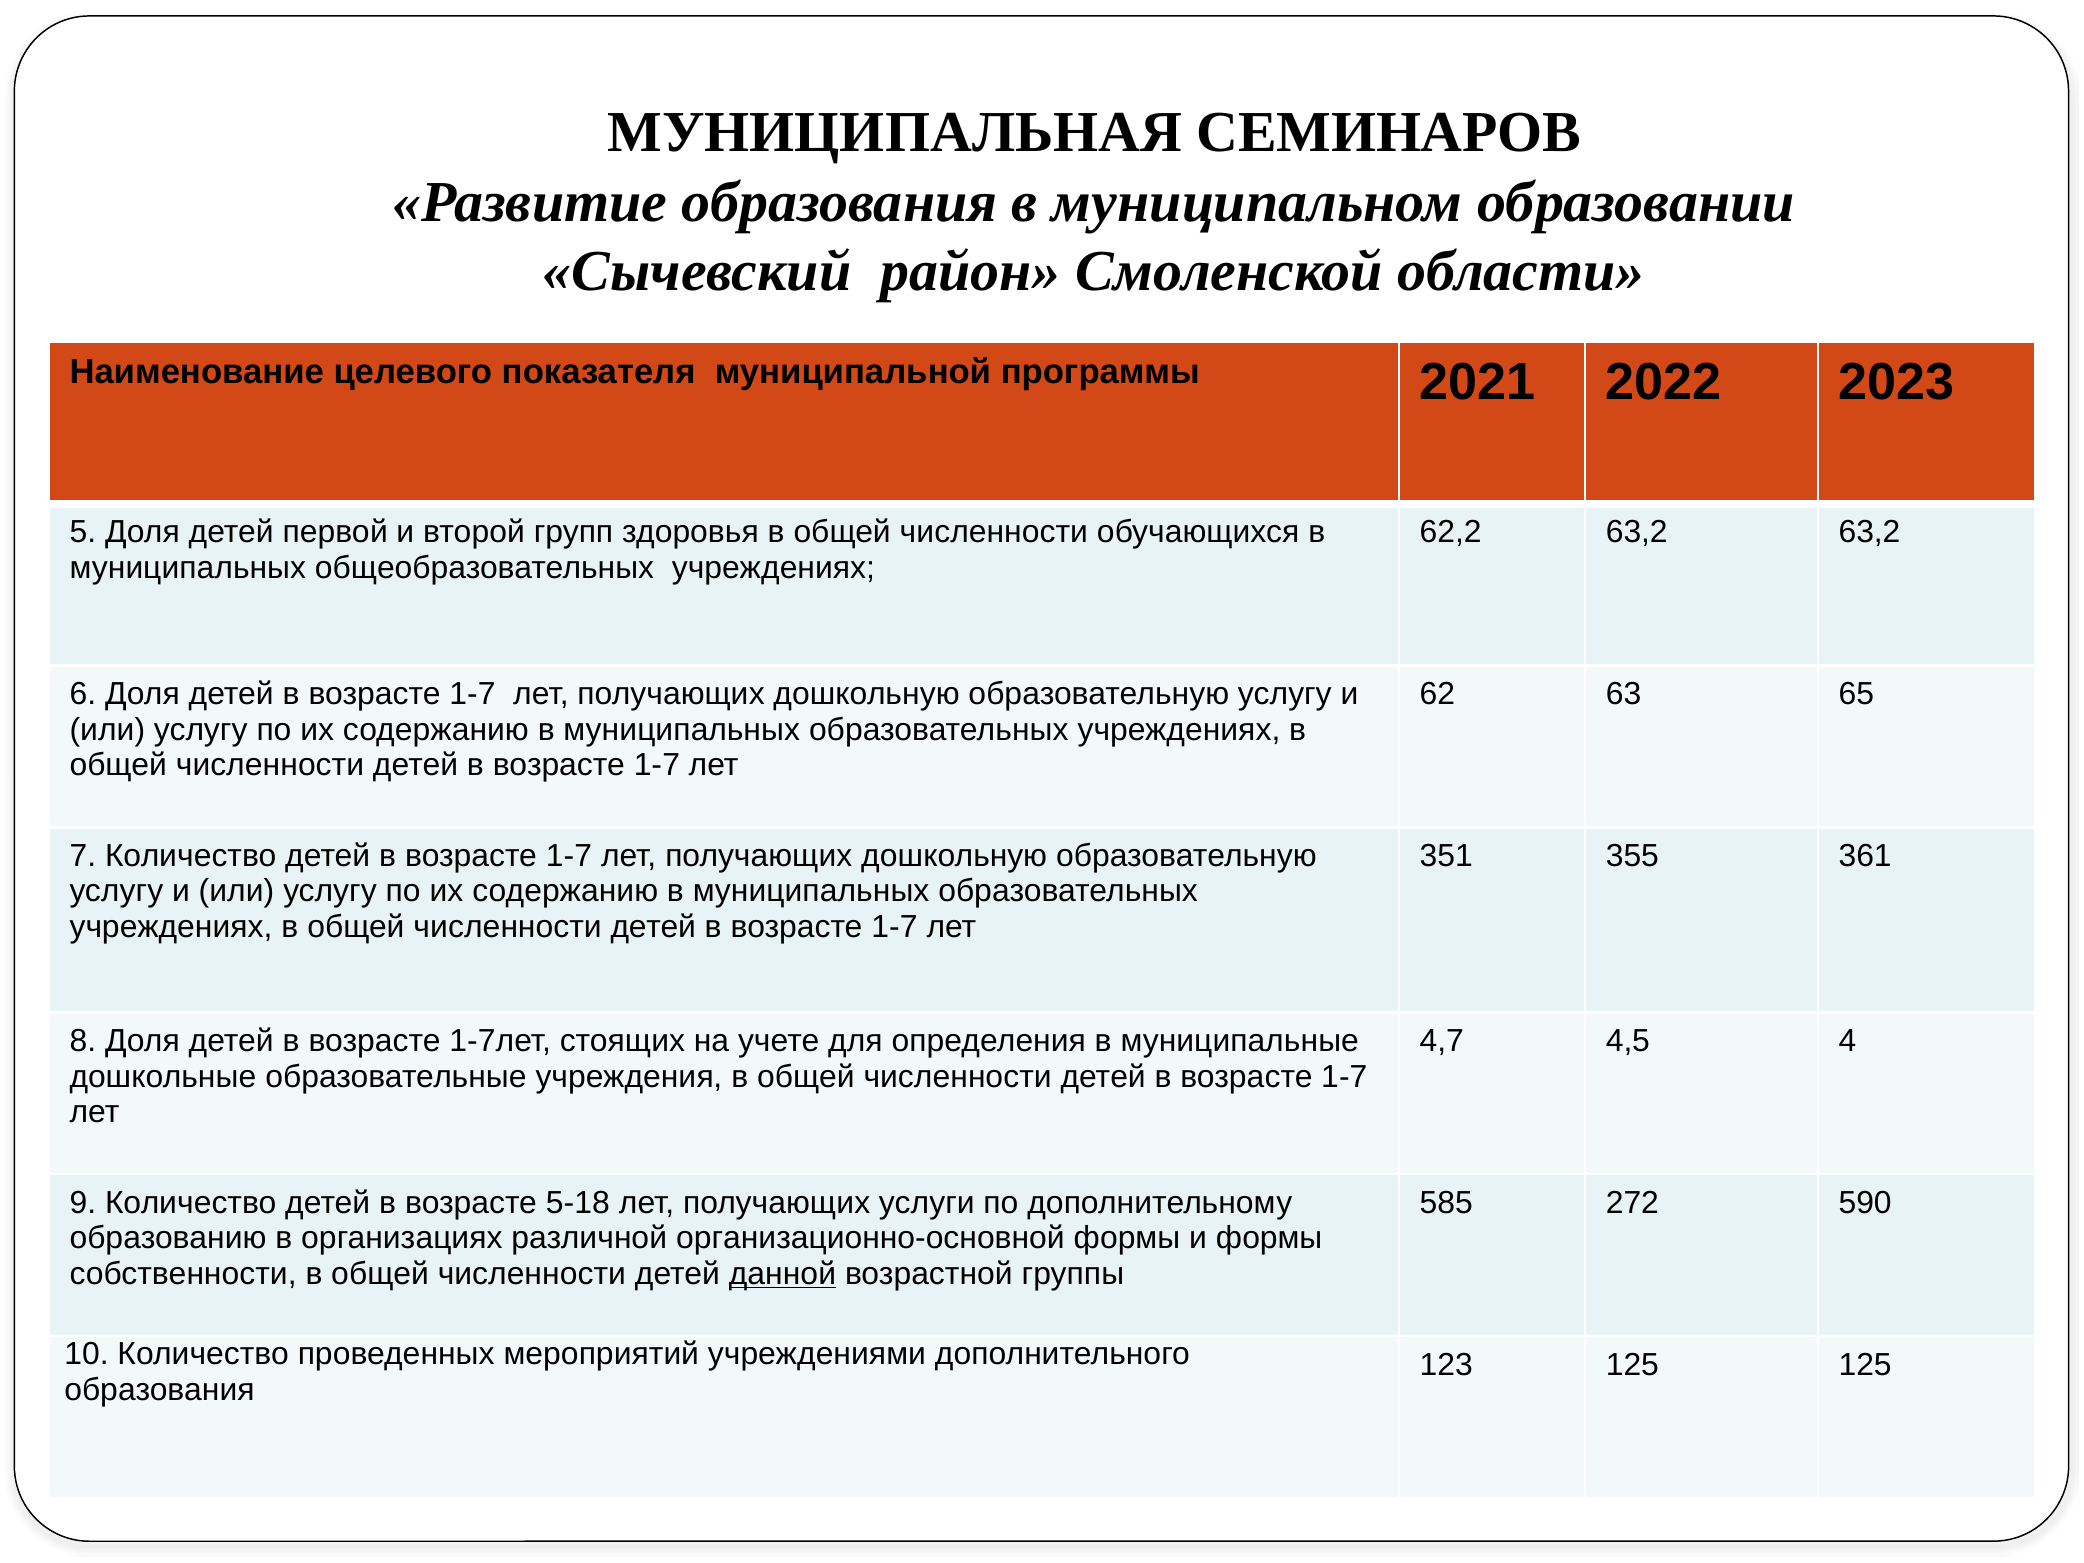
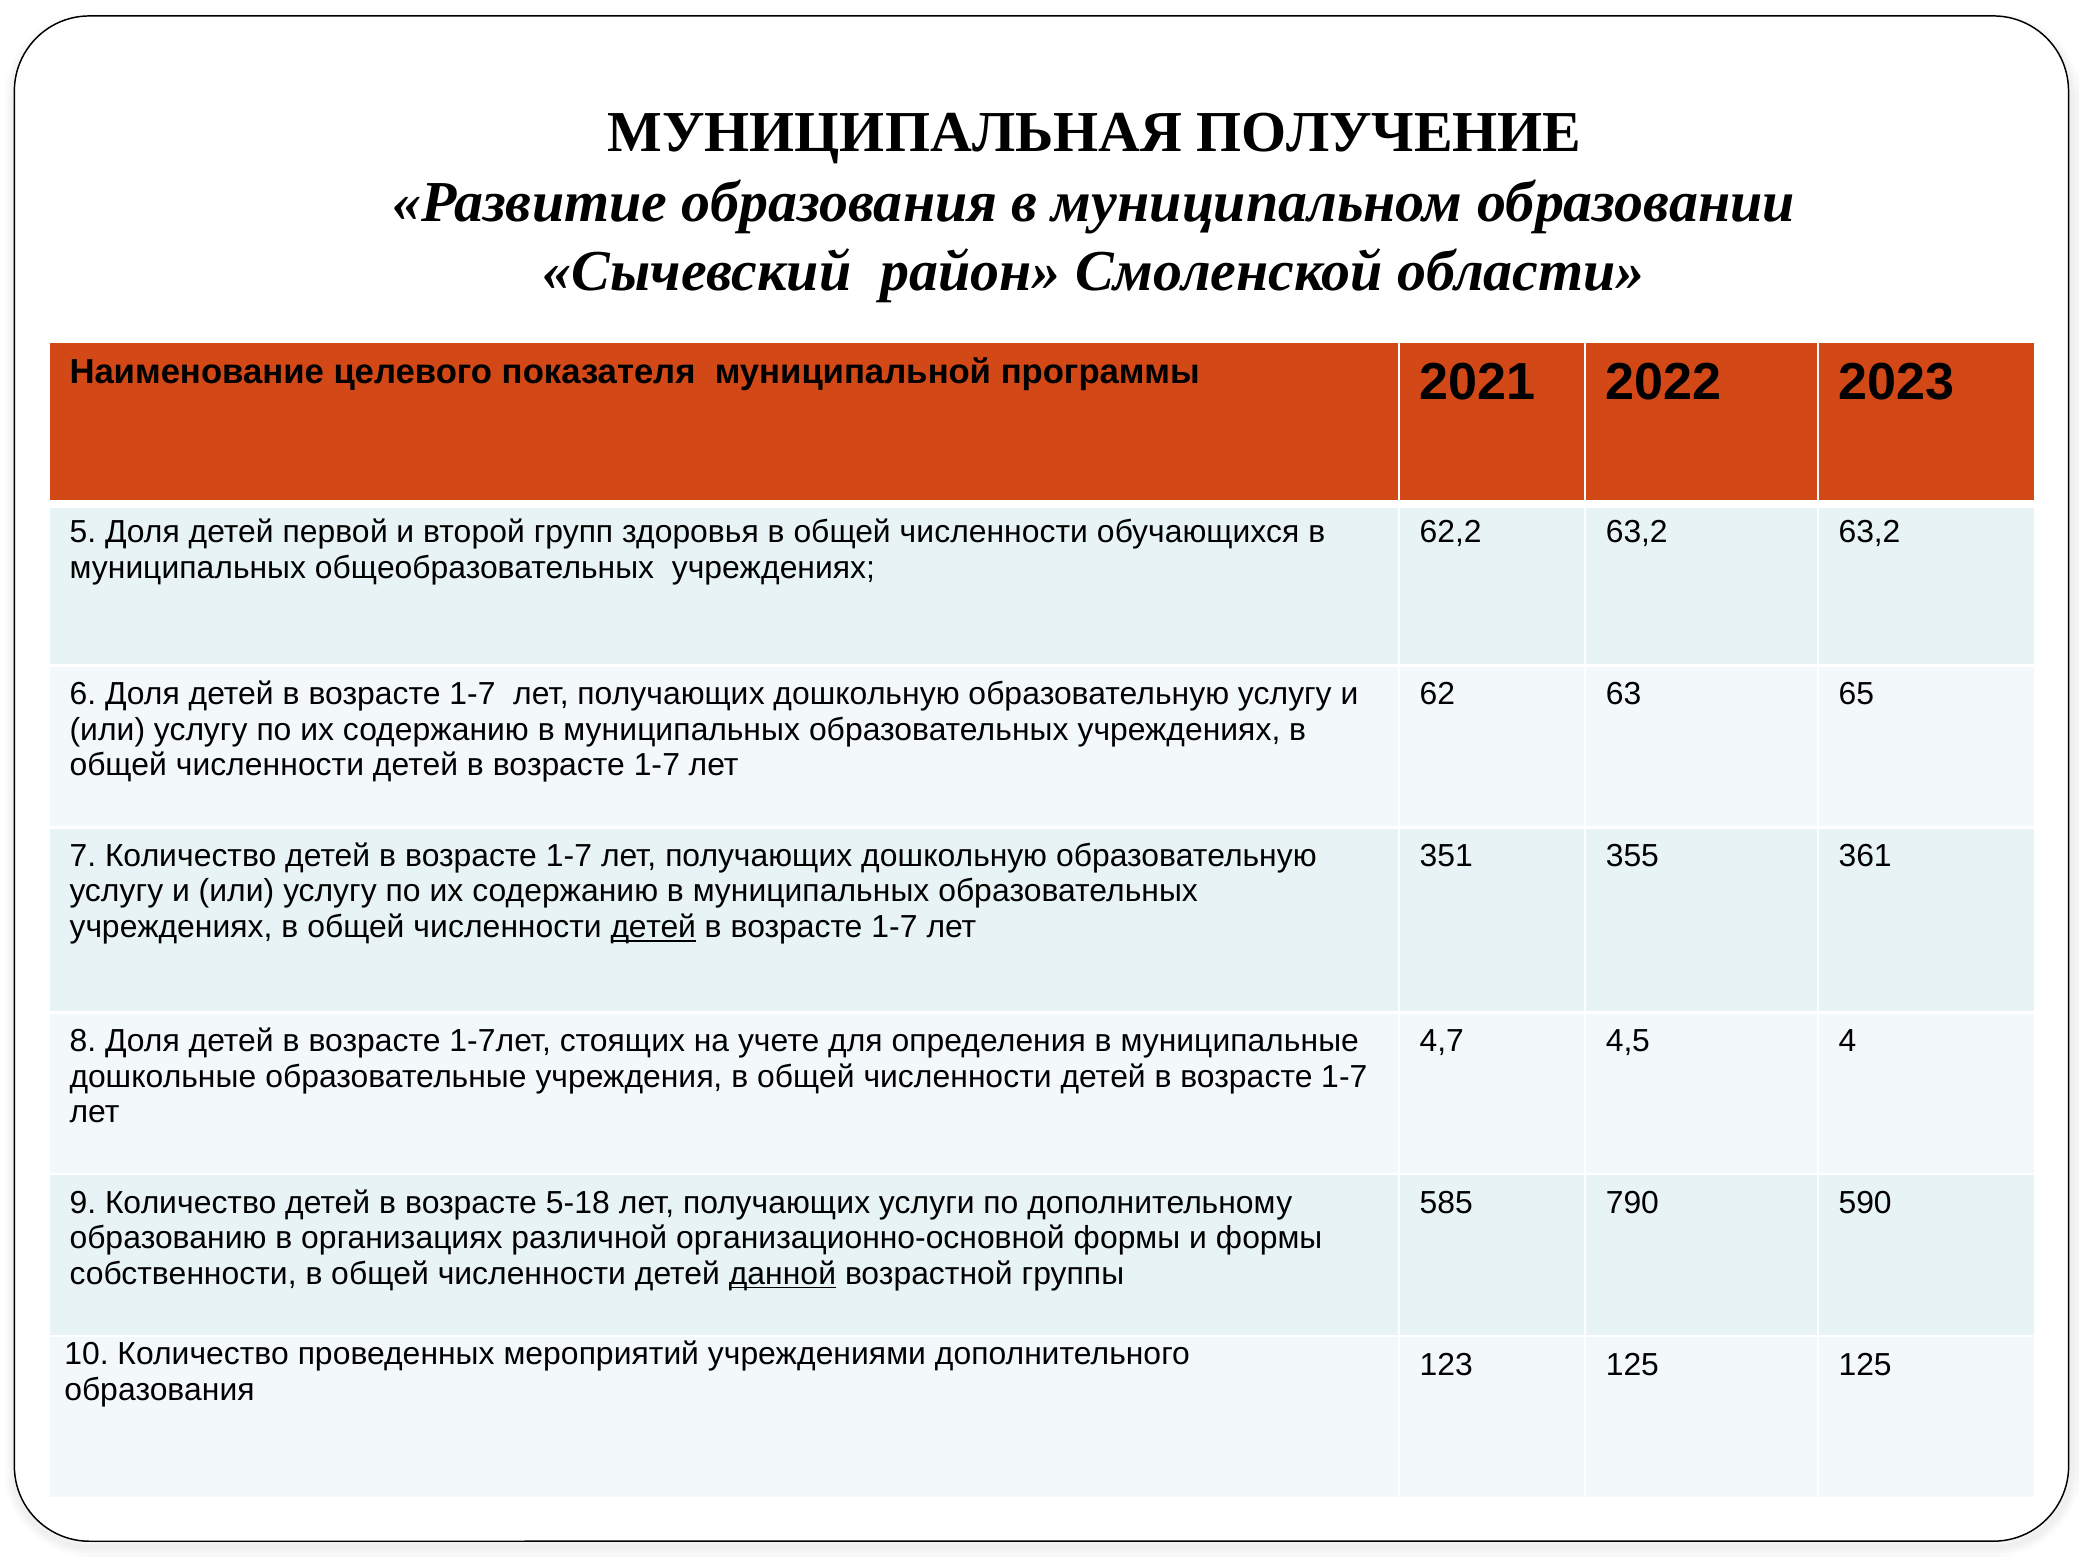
СЕМИНАРОВ: СЕМИНАРОВ -> ПОЛУЧЕНИЕ (1389, 133)
детей underline: none -> present (653, 927)
272: 272 -> 790 (1632, 1203)
